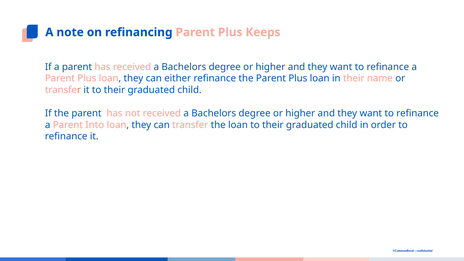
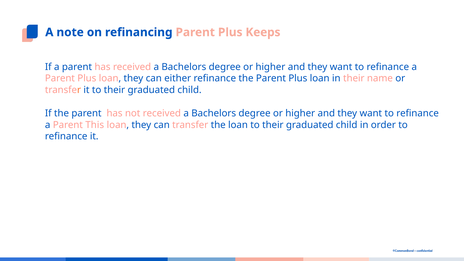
Into: Into -> This (95, 125)
